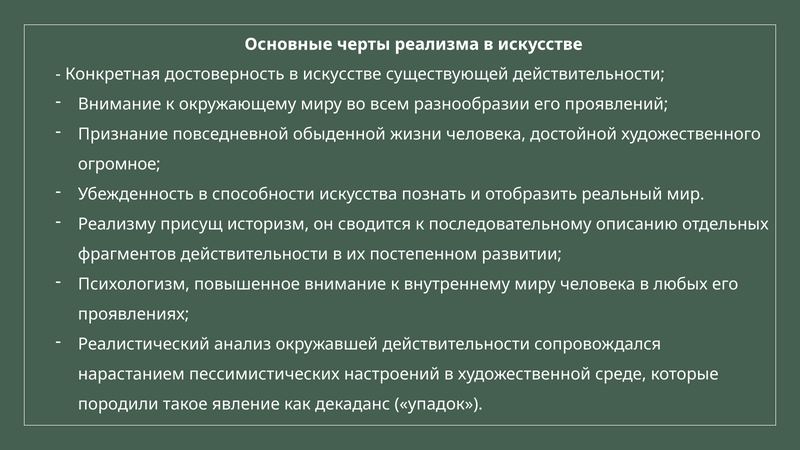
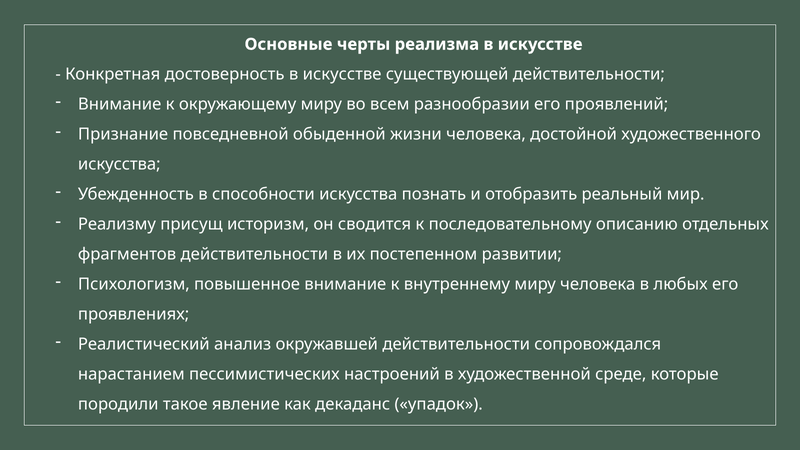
огромное: огромное -> искусства (119, 164)
